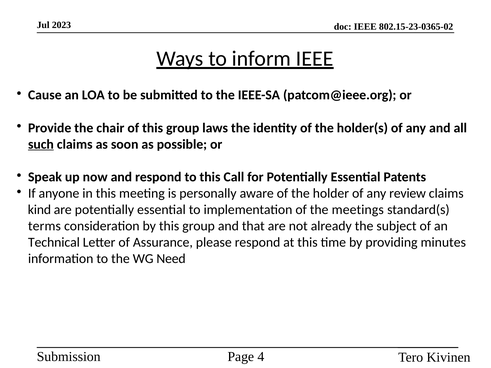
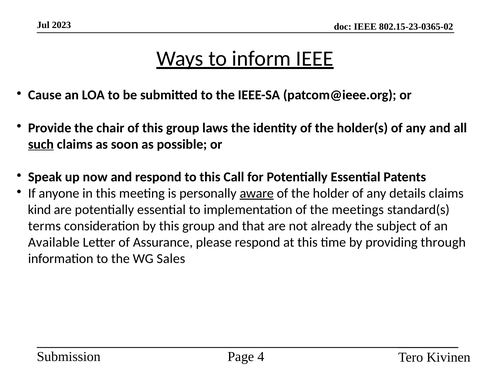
aware underline: none -> present (257, 193)
review: review -> details (408, 193)
Technical: Technical -> Available (54, 243)
minutes: minutes -> through (443, 243)
Need: Need -> Sales (171, 259)
